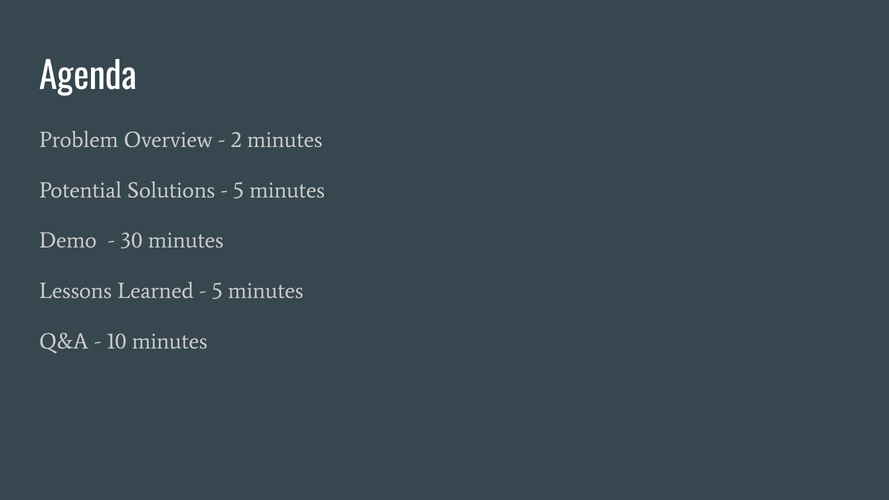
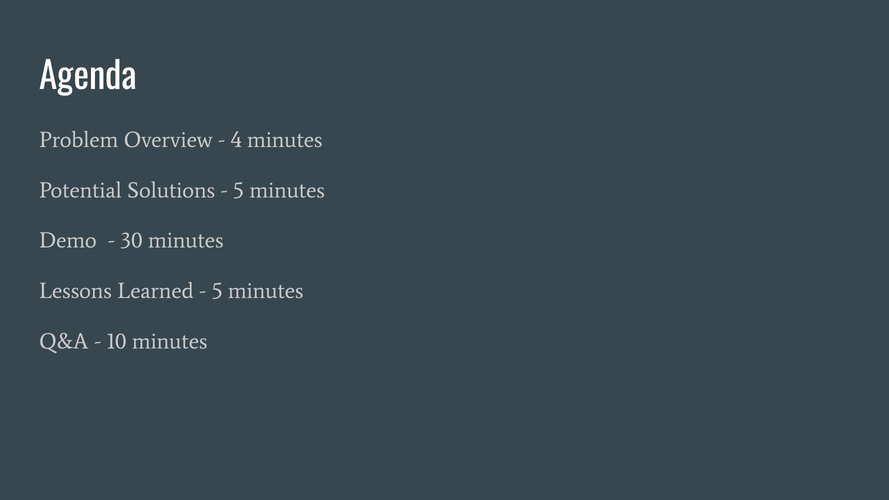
2: 2 -> 4 (236, 140)
